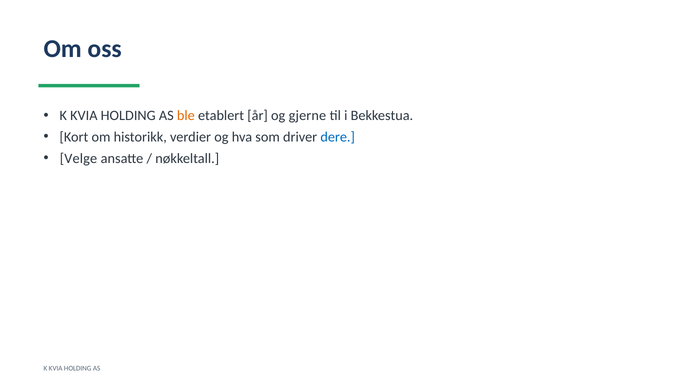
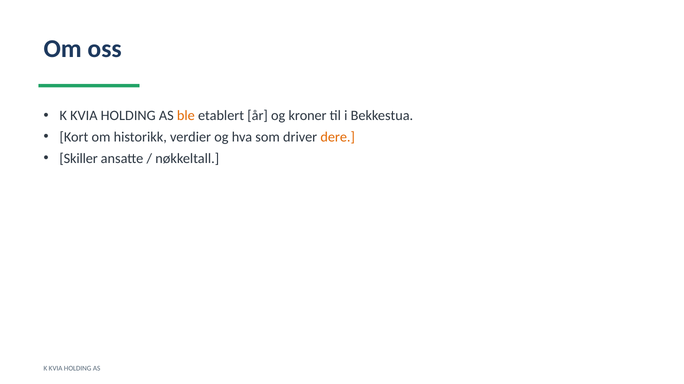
gjerne: gjerne -> kroner (308, 116)
dere colour: blue -> orange (338, 137)
Velge: Velge -> Skiller (79, 159)
